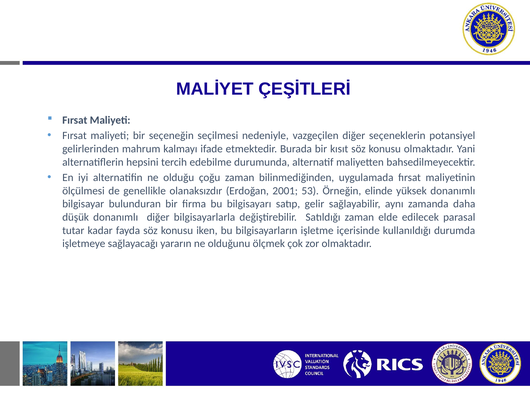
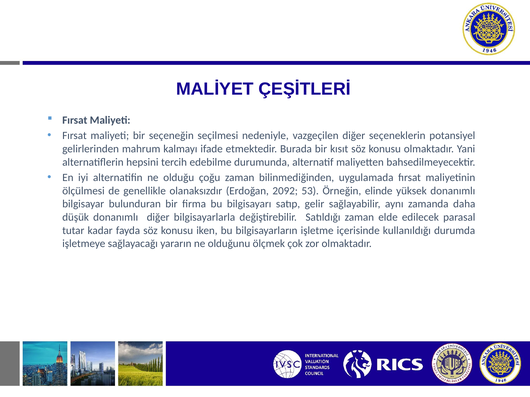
2001: 2001 -> 2092 (285, 191)
